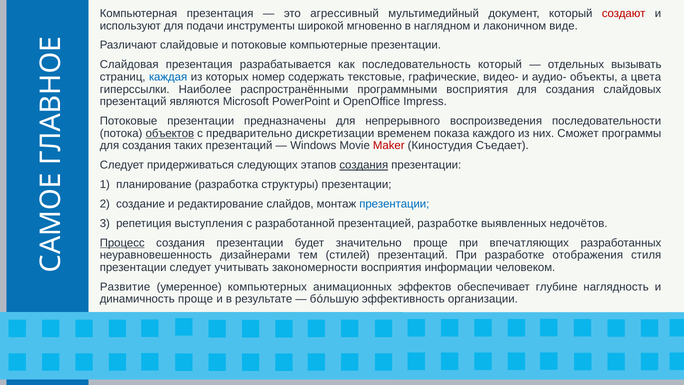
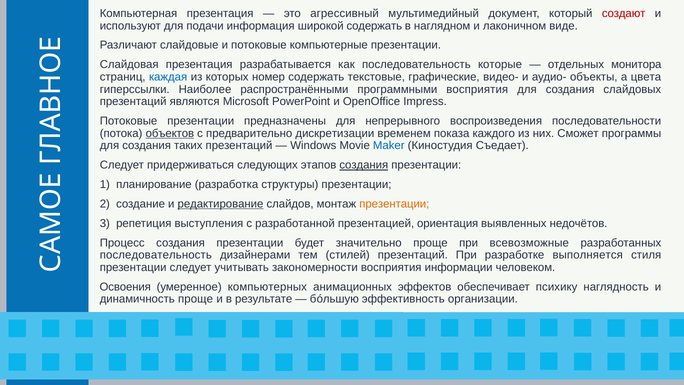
инструменты: инструменты -> информация (261, 26)
широкой мгновенно: мгновенно -> содержать (374, 26)
последовательность который: который -> которые (500, 65)
вызывать: вызывать -> монитора (636, 65)
Maker colour: red -> blue (389, 146)
редактирование underline: none -> present (220, 204)
презентации colour: blue -> orange (394, 204)
презентацией разработке: разработке -> ориентация (448, 223)
Процесс underline: present -> none (122, 243)
впечатляющих: впечатляющих -> всевозможные (529, 243)
неуравновешенность: неуравновешенность -> последовательность (156, 255)
отображения: отображения -> выполняется (588, 255)
Развитие: Развитие -> Освоения (125, 287)
глубине: глубине -> психику (557, 287)
